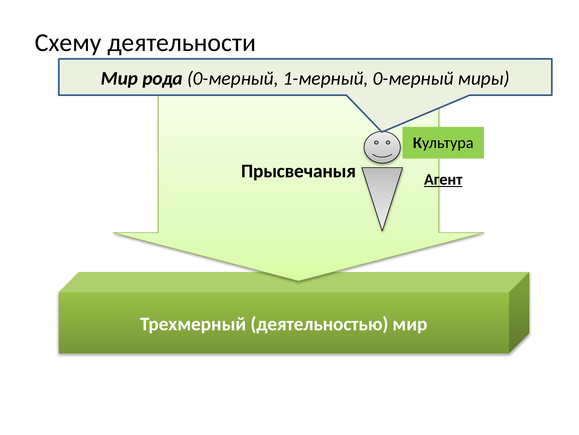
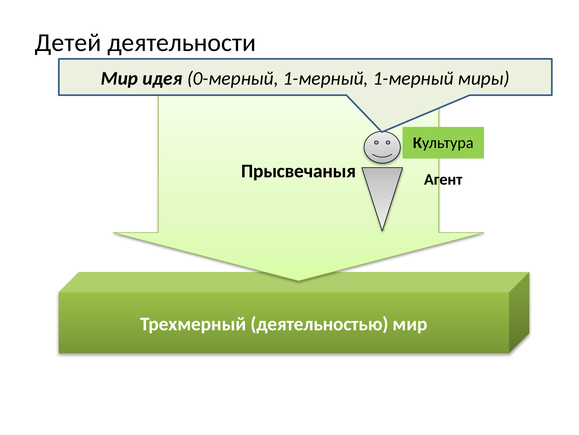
Схему: Схему -> Детей (68, 43)
рода: рода -> идея (163, 78)
1-мерный 0-мерный: 0-мерный -> 1-мерный (413, 78)
Агент underline: present -> none (443, 179)
